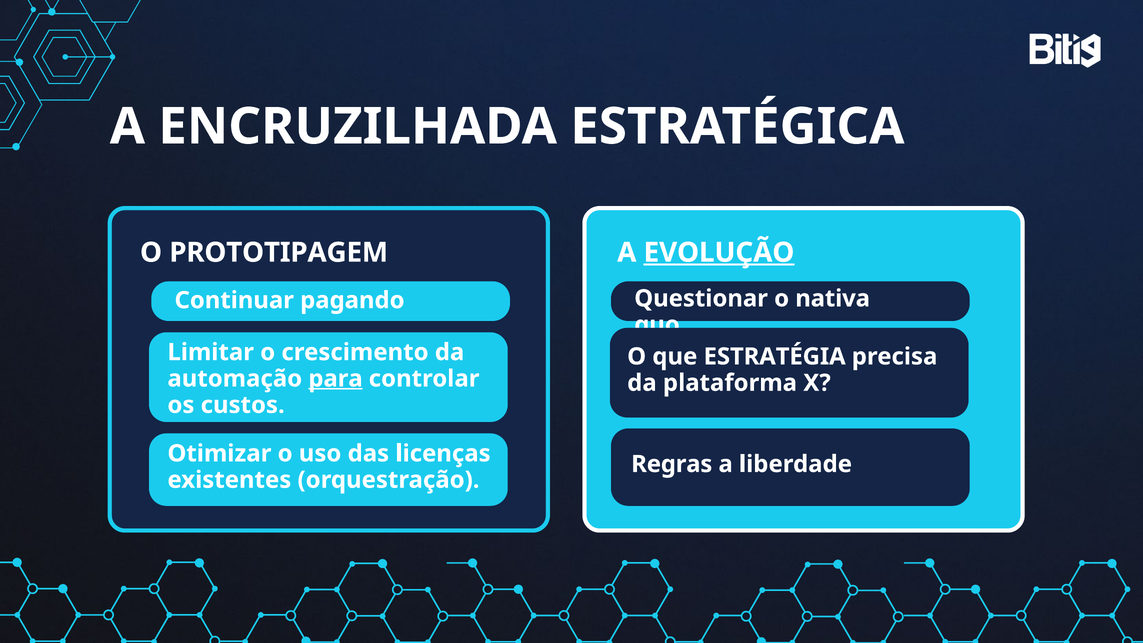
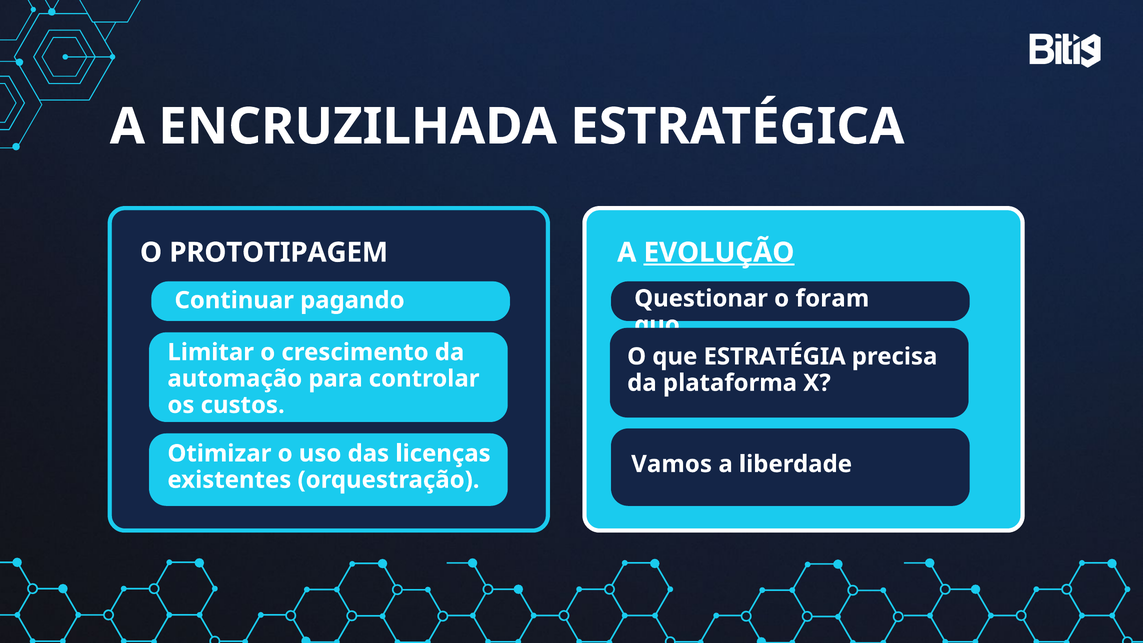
nativa: nativa -> foram (832, 298)
para underline: present -> none (335, 379)
Regras: Regras -> Vamos (672, 464)
